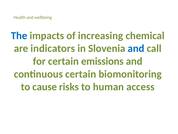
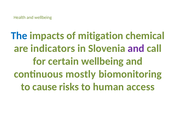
increasing: increasing -> mitigation (101, 36)
and colour: blue -> purple (136, 48)
certain emissions: emissions -> wellbeing (102, 61)
continuous certain: certain -> mostly (81, 74)
